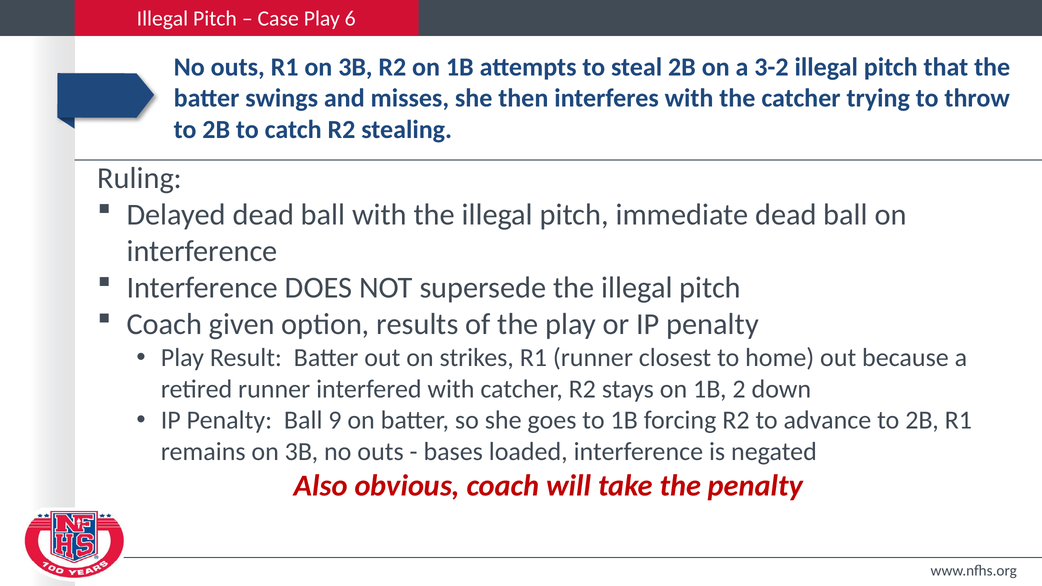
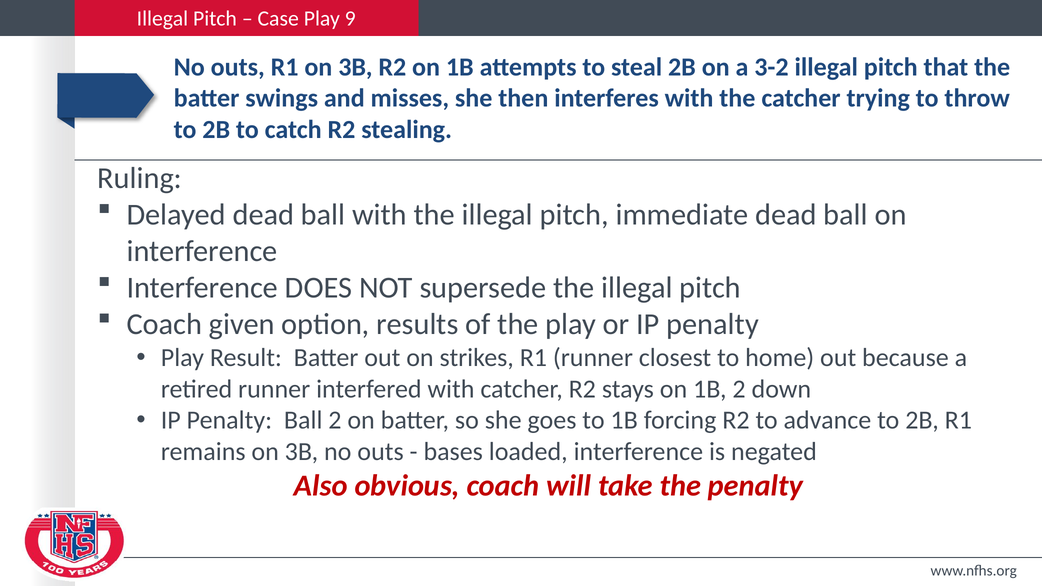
6: 6 -> 9 (350, 18)
Ball 9: 9 -> 2 (335, 420)
